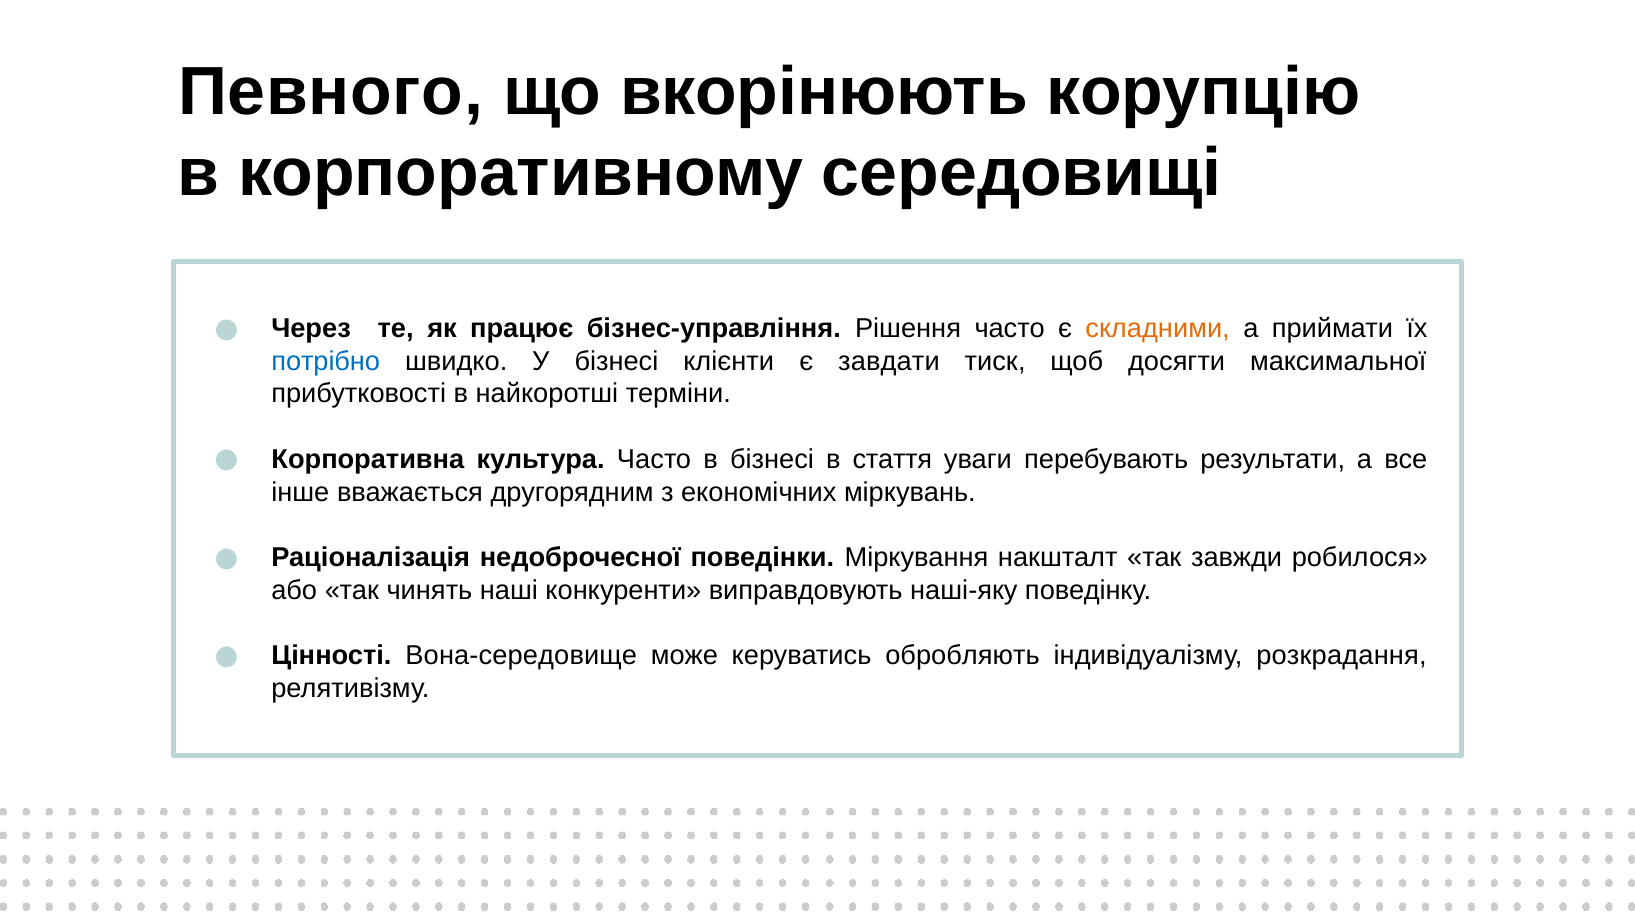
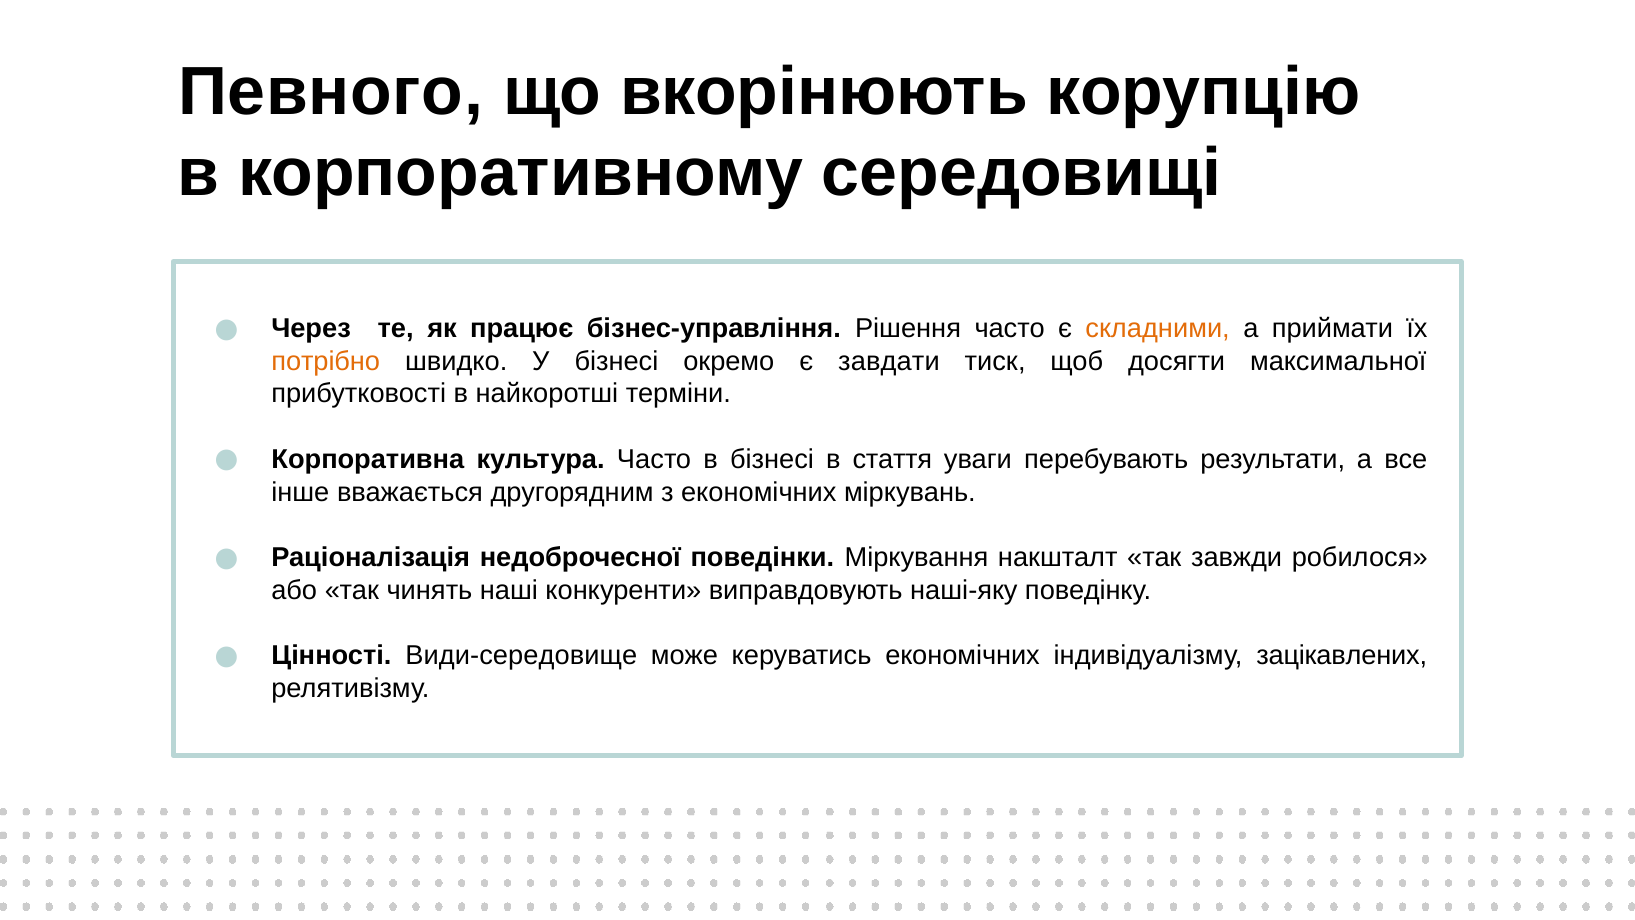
потрібно colour: blue -> orange (326, 361)
клієнти: клієнти -> окремо (729, 361)
Вона-середовище: Вона-середовище -> Види-середовище (521, 655)
керуватись обробляють: обробляють -> економічних (963, 655)
розкрадання: розкрадання -> зацікавлених (1342, 655)
